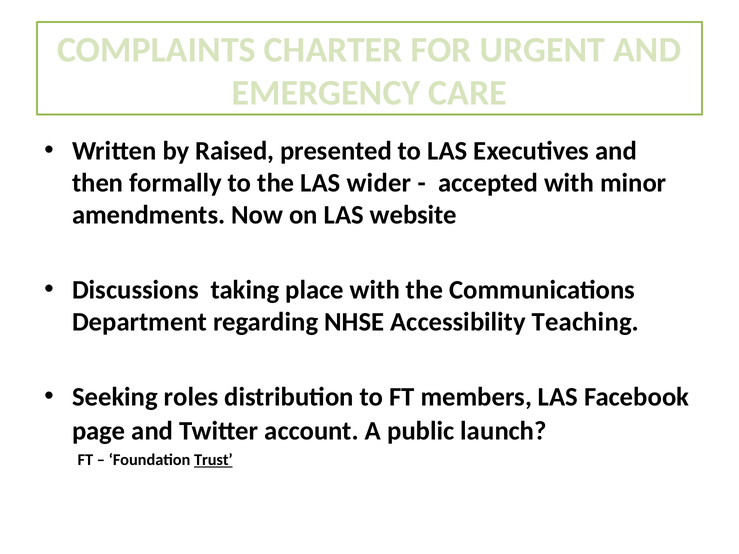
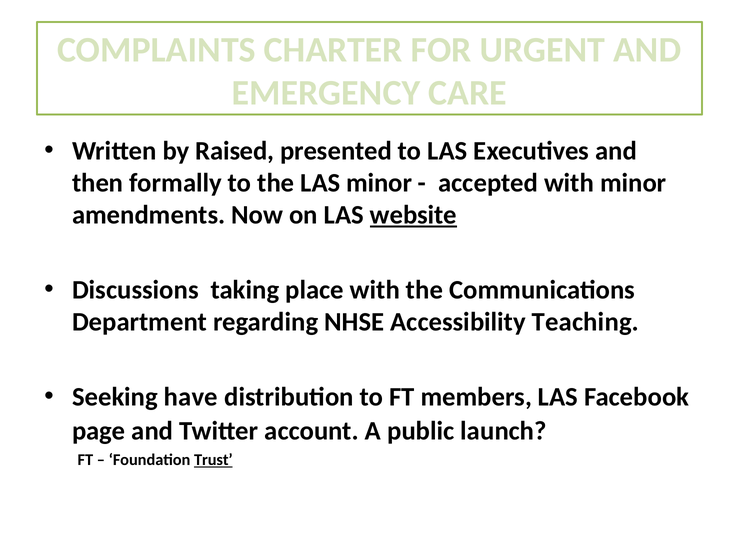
LAS wider: wider -> minor (379, 183)
website underline: none -> present (413, 215)
roles: roles -> have (191, 397)
